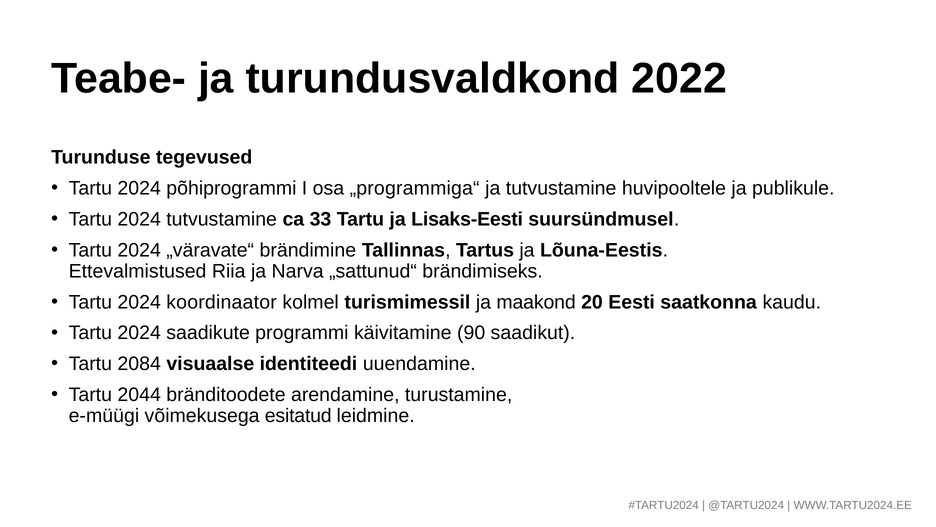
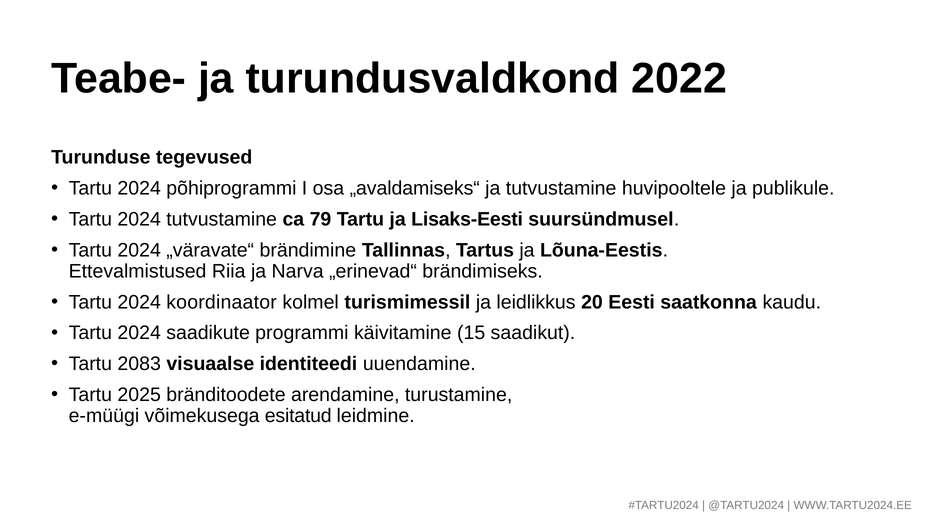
„programmiga“: „programmiga“ -> „avaldamiseks“ (415, 188)
33: 33 -> 79 (320, 219)
„sattunud“: „sattunud“ -> „erinevad“ (373, 271)
maakond: maakond -> leidlikkus (536, 302)
90: 90 -> 15 (471, 333)
2084: 2084 -> 2083 (139, 363)
2044: 2044 -> 2025 (139, 394)
